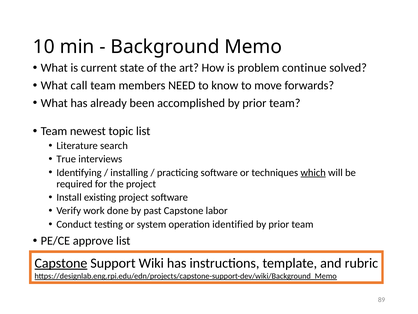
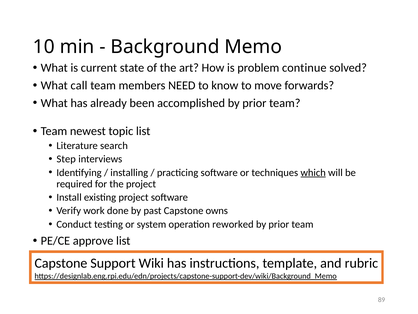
True: True -> Step (66, 159)
labor: labor -> owns (217, 211)
identified: identified -> reworked (233, 224)
Capstone underline: present -> none (61, 263)
